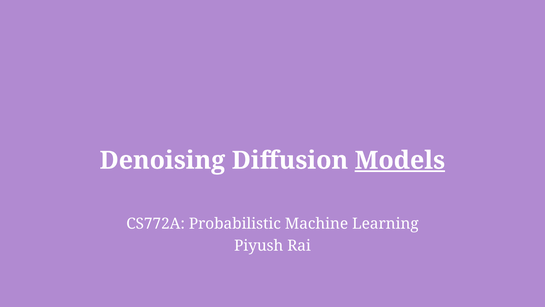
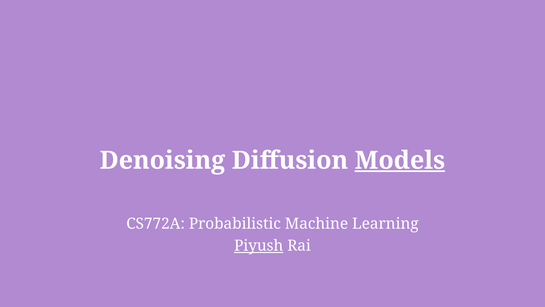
Piyush underline: none -> present (259, 246)
